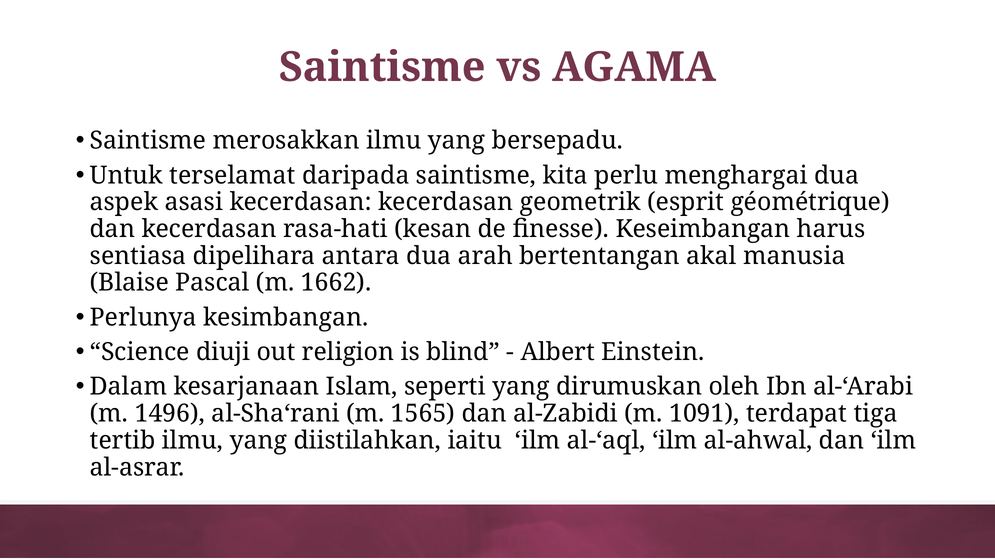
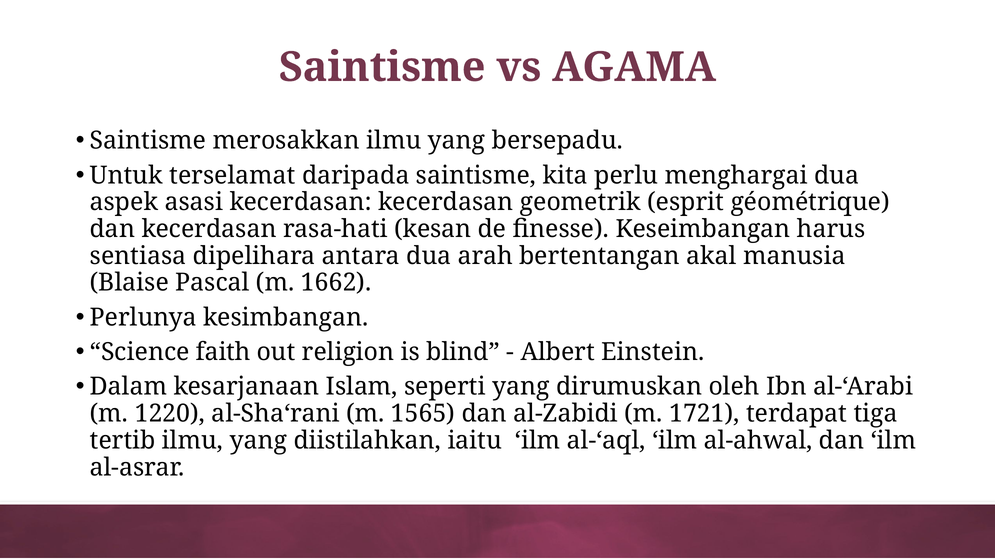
diuji: diuji -> faith (223, 352)
1496: 1496 -> 1220 (170, 413)
1091: 1091 -> 1721 (704, 413)
